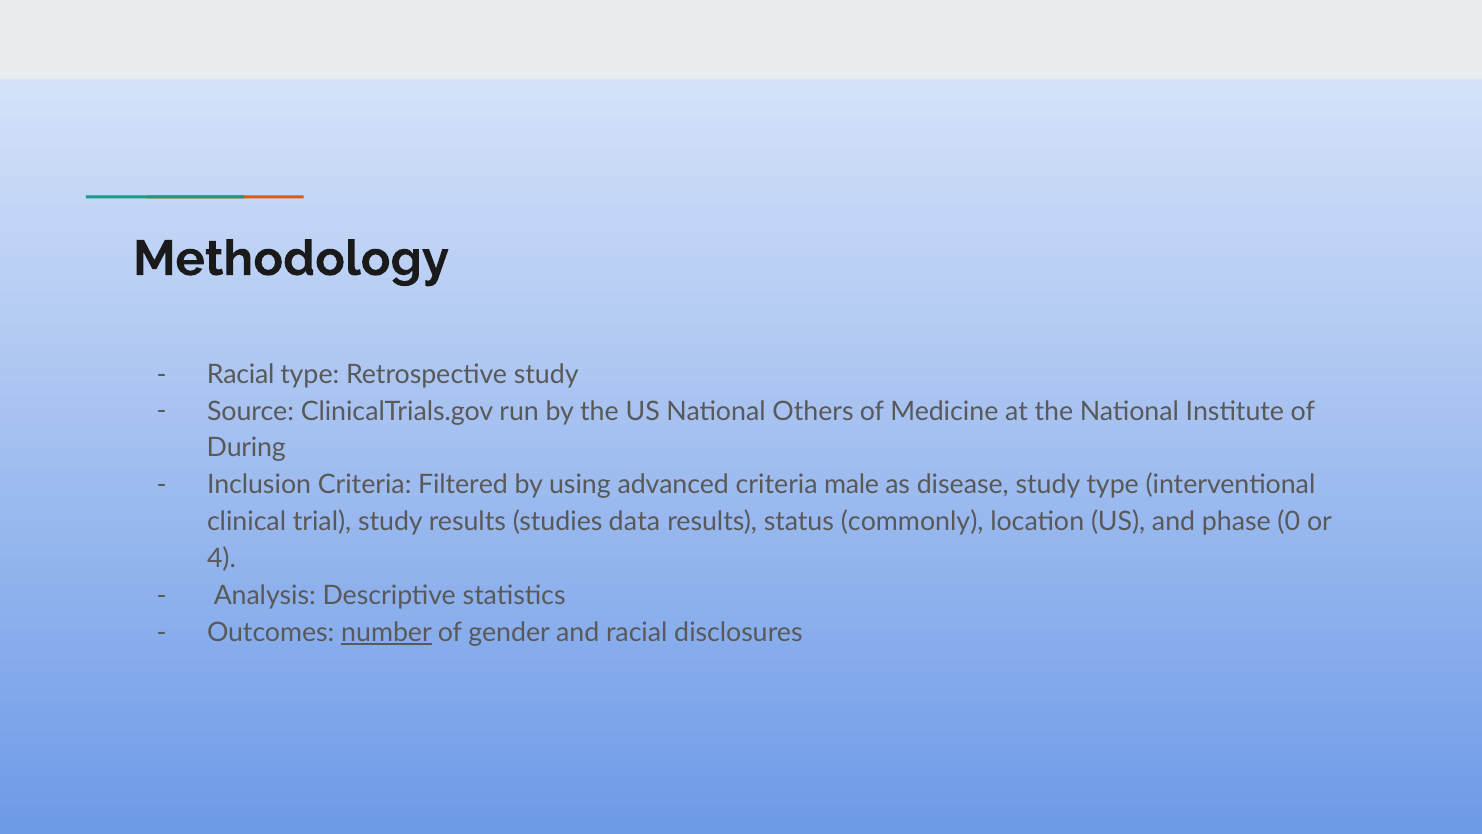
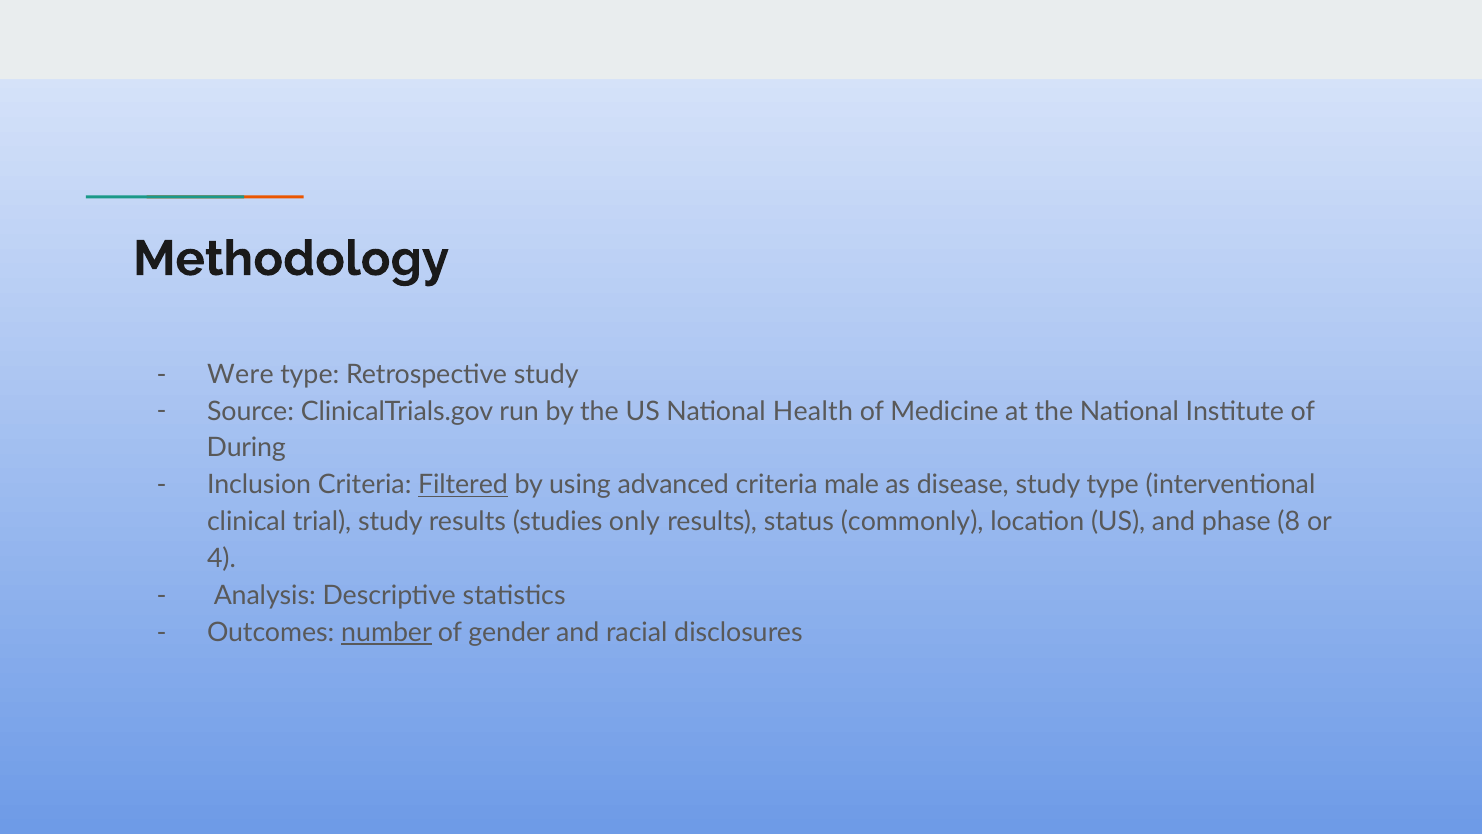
Racial: Racial -> Were (240, 374)
Others: Others -> Health (813, 411)
Filtered underline: none -> present (463, 485)
data: data -> only (634, 522)
0: 0 -> 8 (1289, 522)
